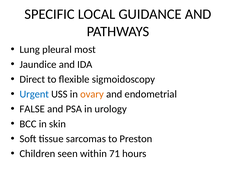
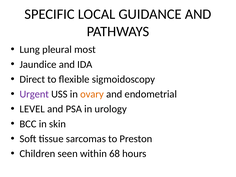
Urgent colour: blue -> purple (34, 94)
FALSE: FALSE -> LEVEL (32, 109)
71: 71 -> 68 (115, 154)
